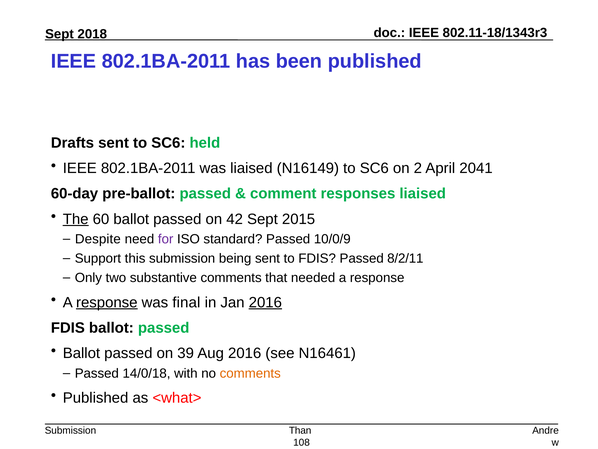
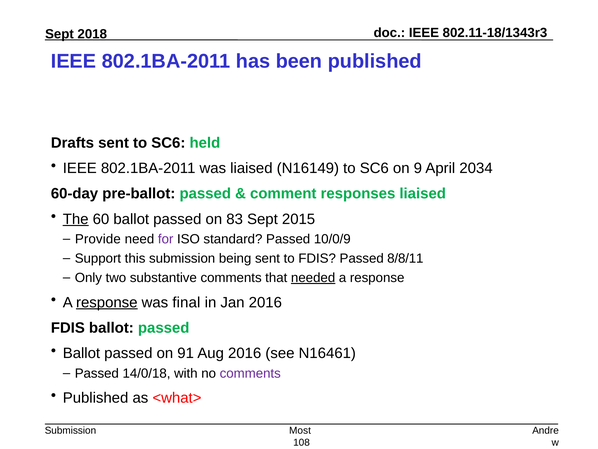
2: 2 -> 9 (418, 168)
2041: 2041 -> 2034 (476, 168)
42: 42 -> 83 (235, 219)
Despite: Despite -> Provide (98, 239)
8/2/11: 8/2/11 -> 8/8/11 (405, 258)
needed underline: none -> present (313, 278)
2016 underline: present -> none (265, 302)
39: 39 -> 91 (186, 353)
comments colour: orange -> purple (250, 373)
Than: Than -> Most (300, 430)
